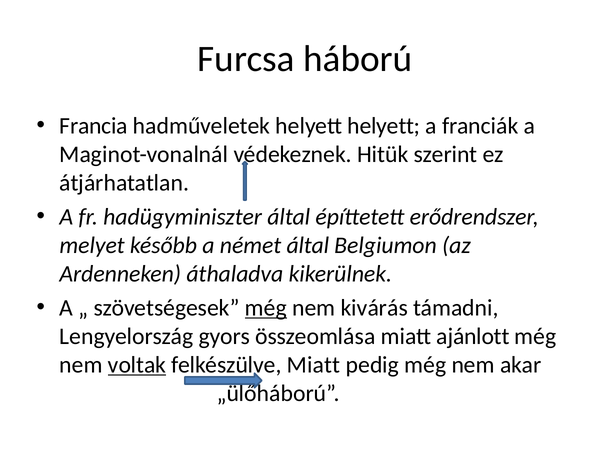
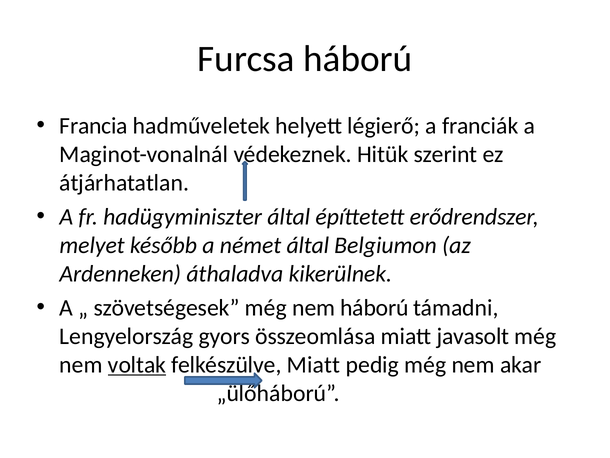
helyett helyett: helyett -> légierő (384, 126)
még underline: present -> none (266, 307)
nem kivárás: kivárás -> háború (374, 307)
ajánlott: ajánlott -> javasolt (473, 336)
